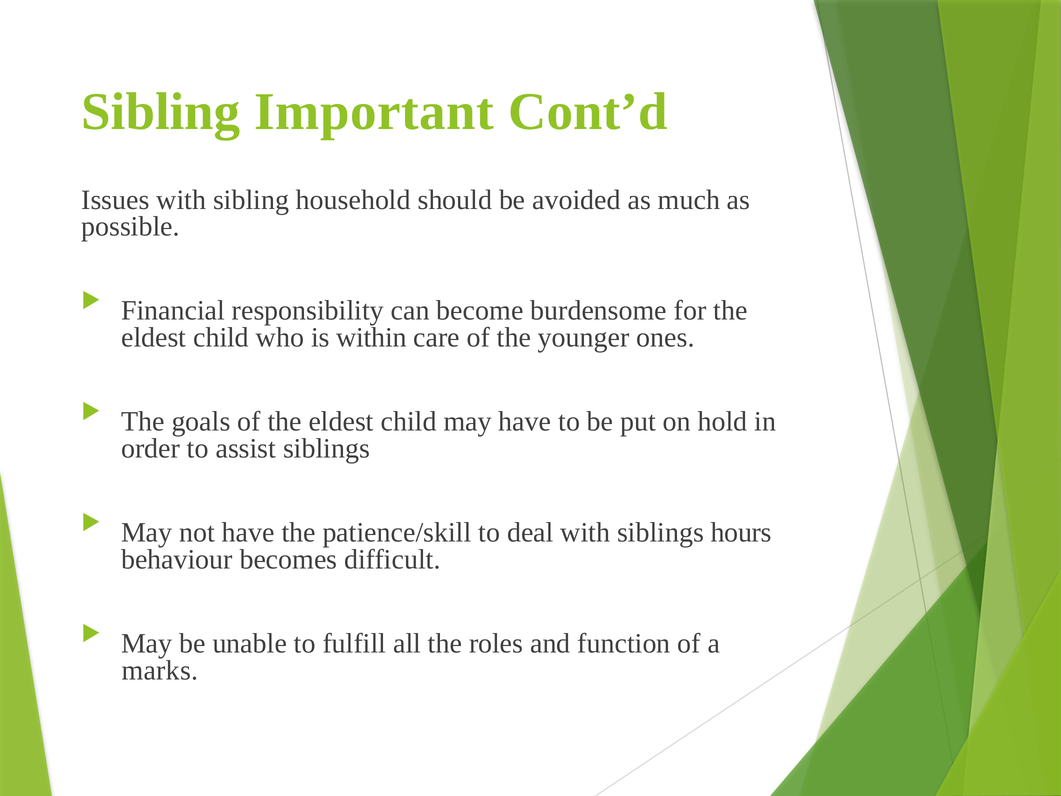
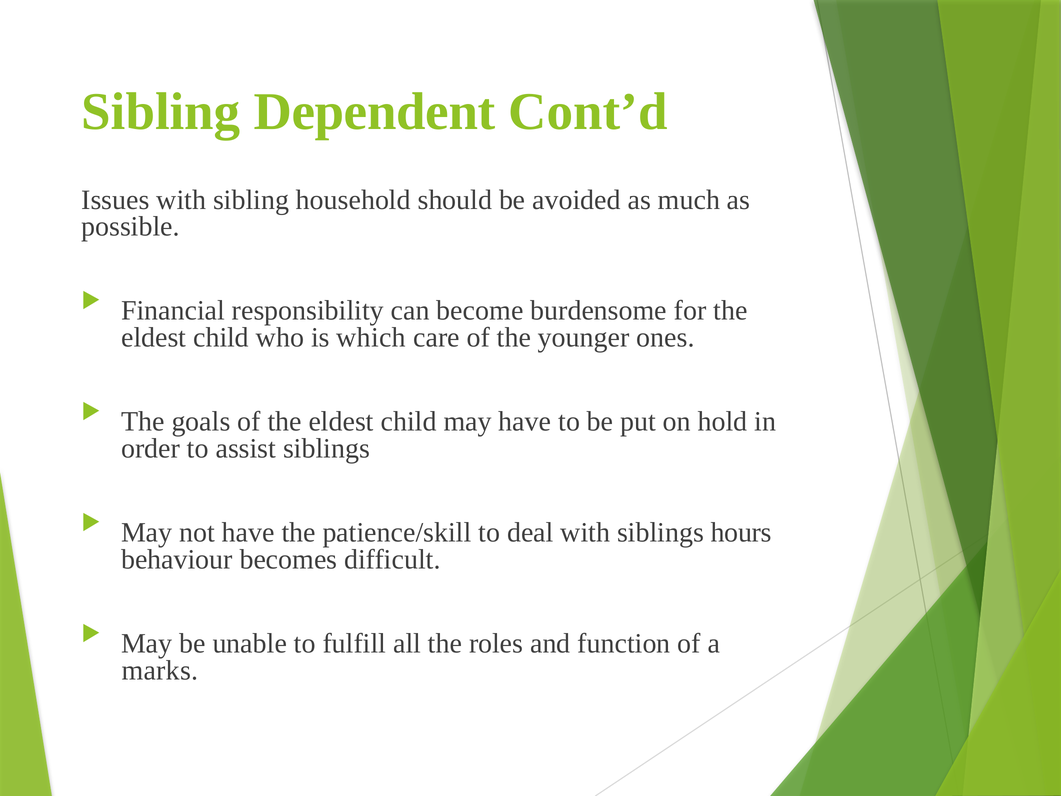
Important: Important -> Dependent (375, 112)
within: within -> which (371, 337)
